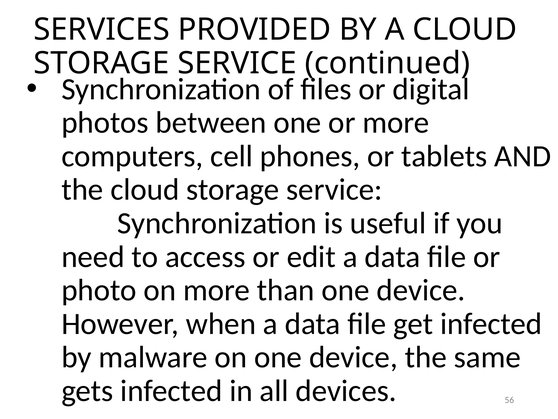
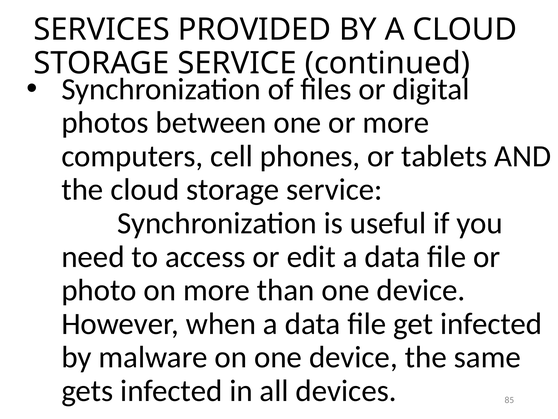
56: 56 -> 85 (509, 400)
